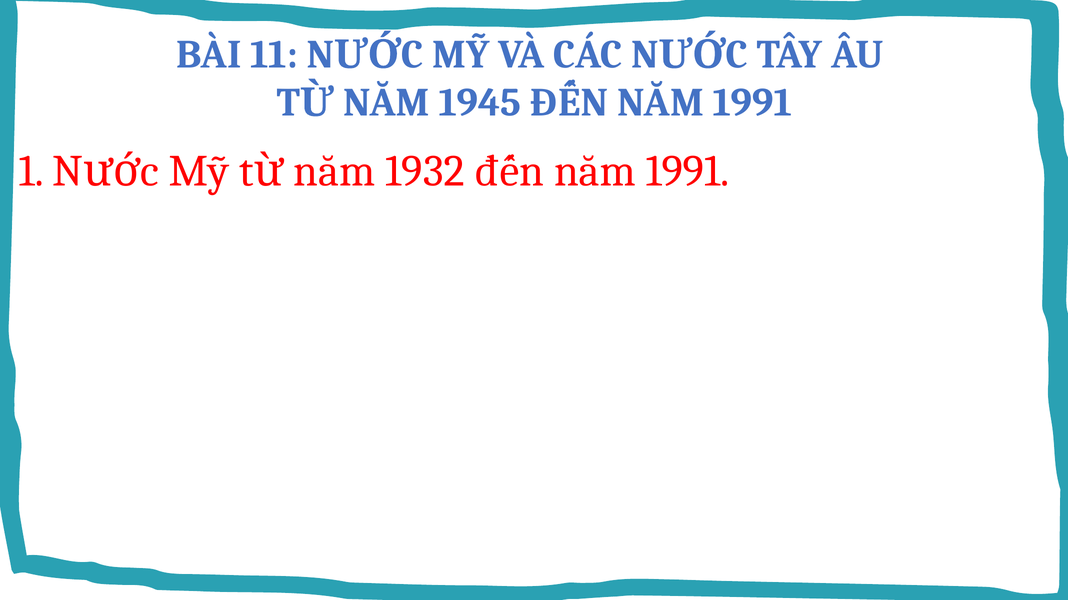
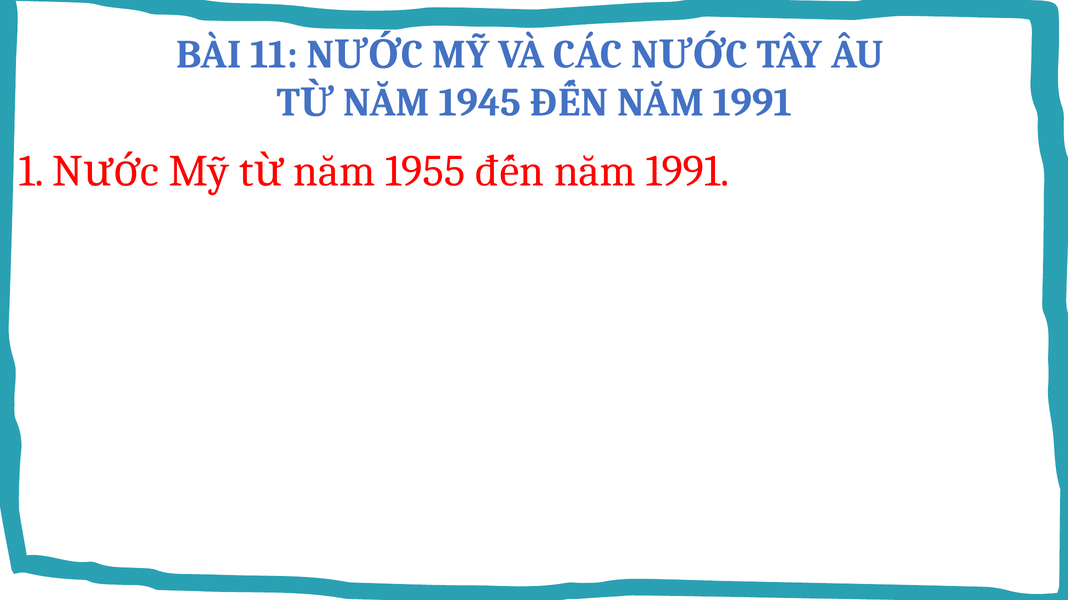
1932: 1932 -> 1955 (425, 171)
